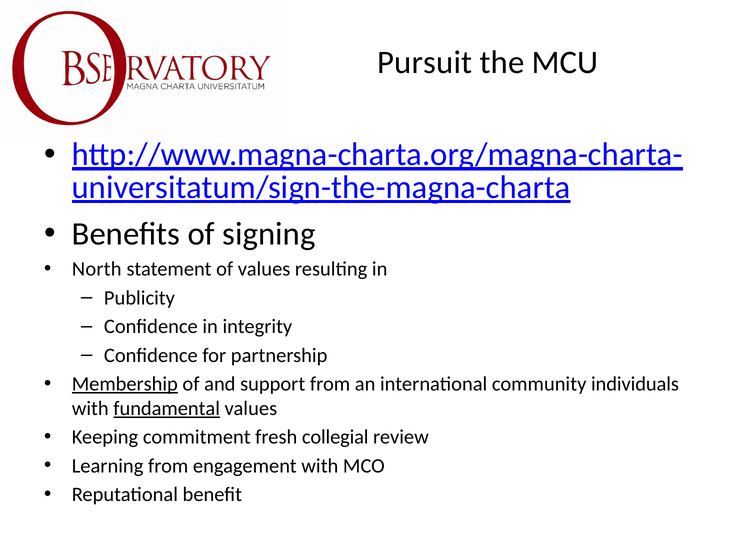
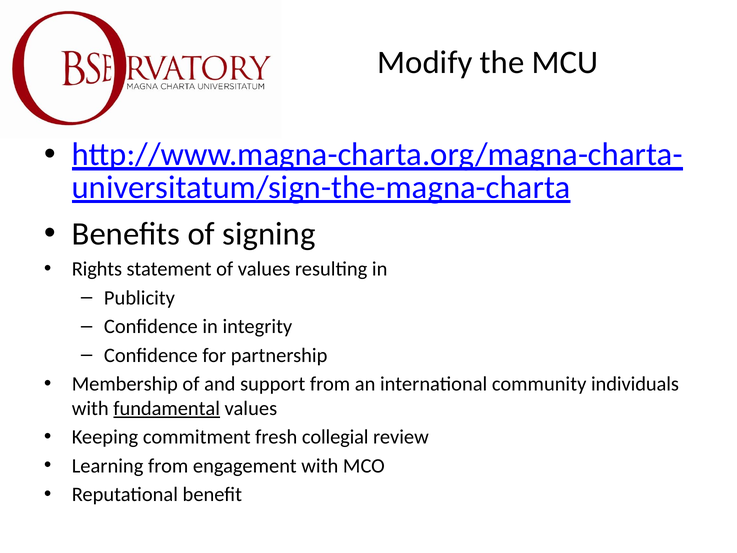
Pursuit: Pursuit -> Modify (425, 63)
North: North -> Rights (97, 269)
Membership underline: present -> none (125, 384)
